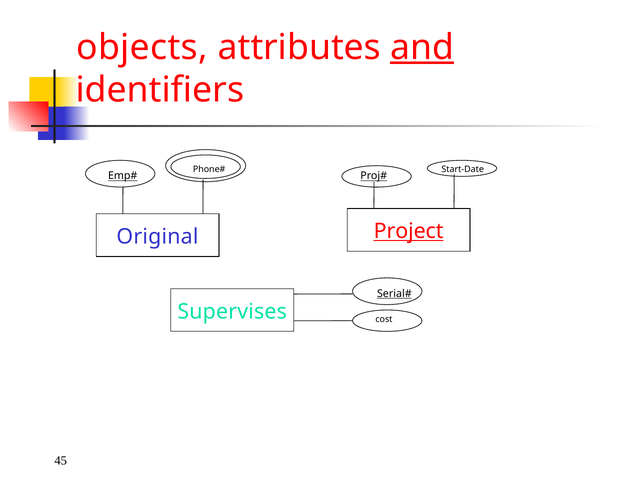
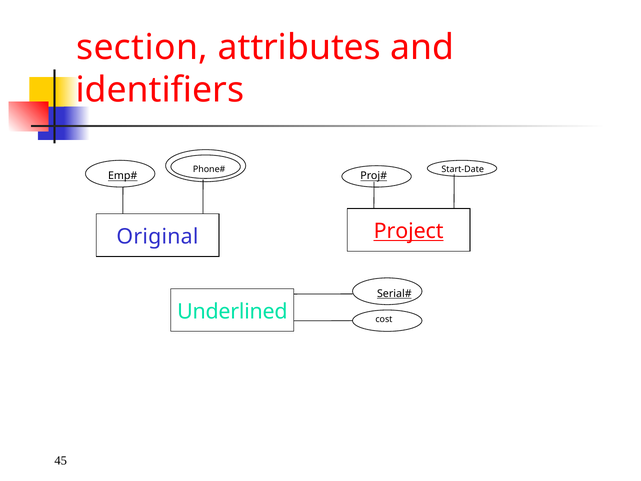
objects: objects -> section (142, 47)
and underline: present -> none (422, 47)
Supervises: Supervises -> Underlined (232, 311)
